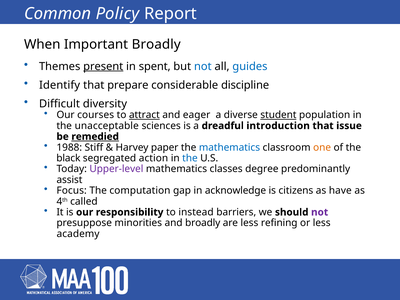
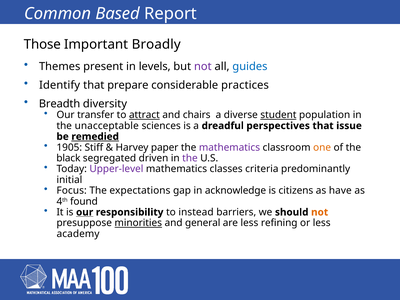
Policy: Policy -> Based (118, 14)
When: When -> Those (42, 44)
present underline: present -> none (103, 66)
spent: spent -> levels (155, 66)
not colour: blue -> purple (203, 66)
discipline: discipline -> practices (245, 85)
Difficult: Difficult -> Breadth (60, 104)
courses: courses -> transfer (96, 115)
eager: eager -> chairs (197, 115)
introduction: introduction -> perspectives (278, 126)
1988: 1988 -> 1905 (69, 147)
mathematics colour: blue -> purple (230, 147)
action: action -> driven (154, 158)
the colour: blue -> purple (190, 158)
degree: degree -> criteria (262, 169)
assist: assist -> initial (69, 180)
computation: computation -> expectations (140, 191)
called: called -> found (84, 201)
our underline: none -> present (85, 212)
not colour: purple -> orange (320, 212)
minorities underline: none -> present (138, 223)
and broadly: broadly -> general (203, 223)
